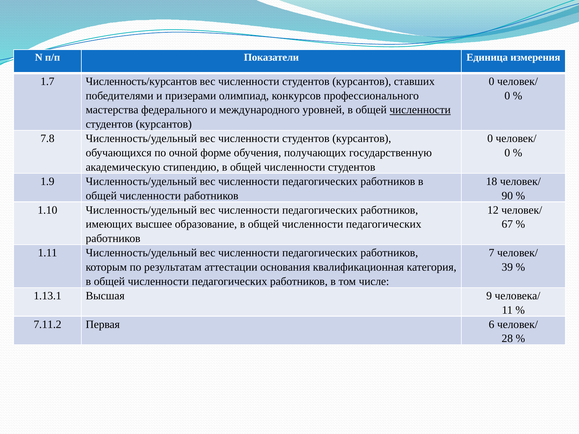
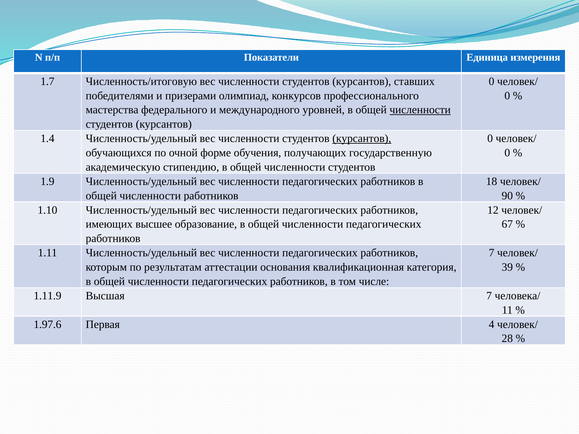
Численность/курсантов: Численность/курсантов -> Численность/итоговую (141, 81)
7.8: 7.8 -> 1.4 (47, 139)
курсантов underline: none -> present (362, 139)
1.13.1: 1.13.1 -> 1.11.9 (47, 296)
Высшая 9: 9 -> 7 (489, 296)
7.11.2: 7.11.2 -> 1.97.6 (47, 325)
6: 6 -> 4 (492, 325)
